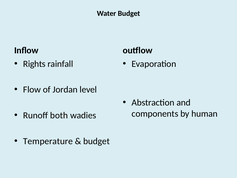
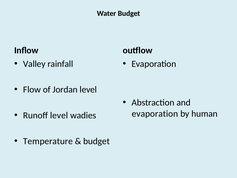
Rights: Rights -> Valley (34, 64)
components: components -> evaporation (155, 114)
Runoff both: both -> level (59, 115)
